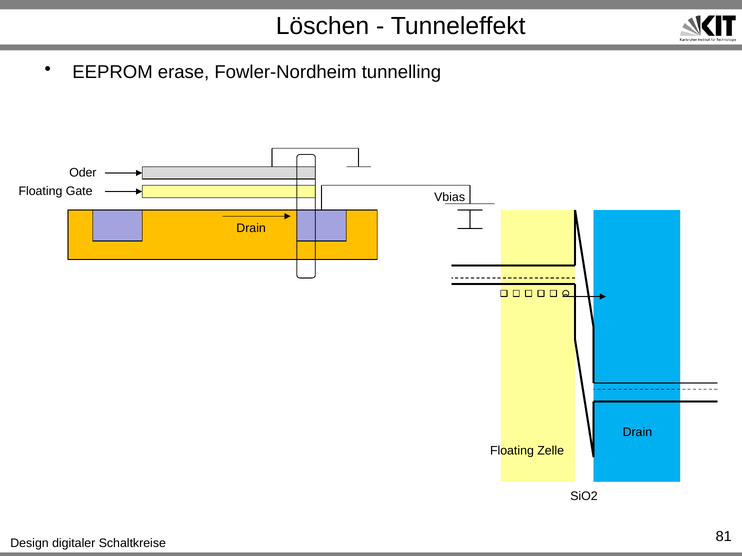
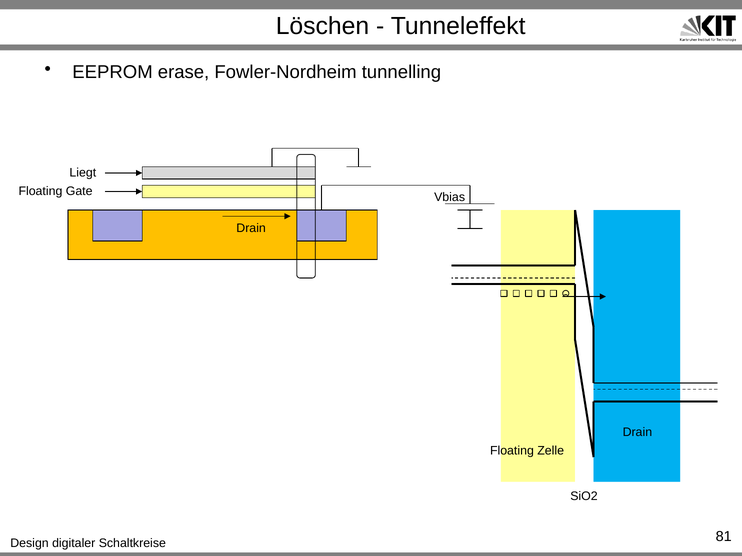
Oder: Oder -> Liegt (83, 173)
